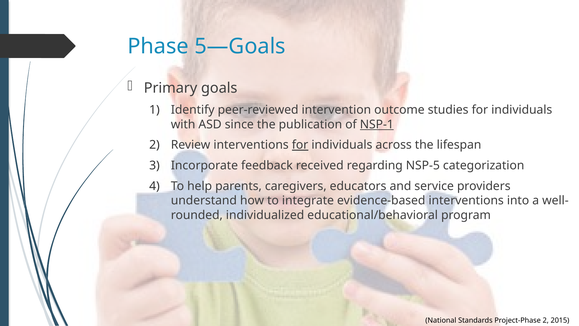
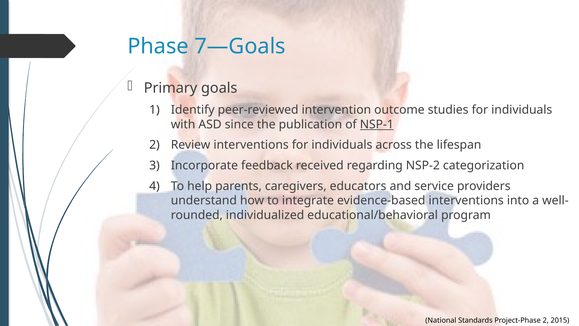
5—Goals: 5—Goals -> 7—Goals (240, 46)
for underline: present -> none (300, 145)
NSP-5: NSP-5 -> NSP-2 (423, 165)
